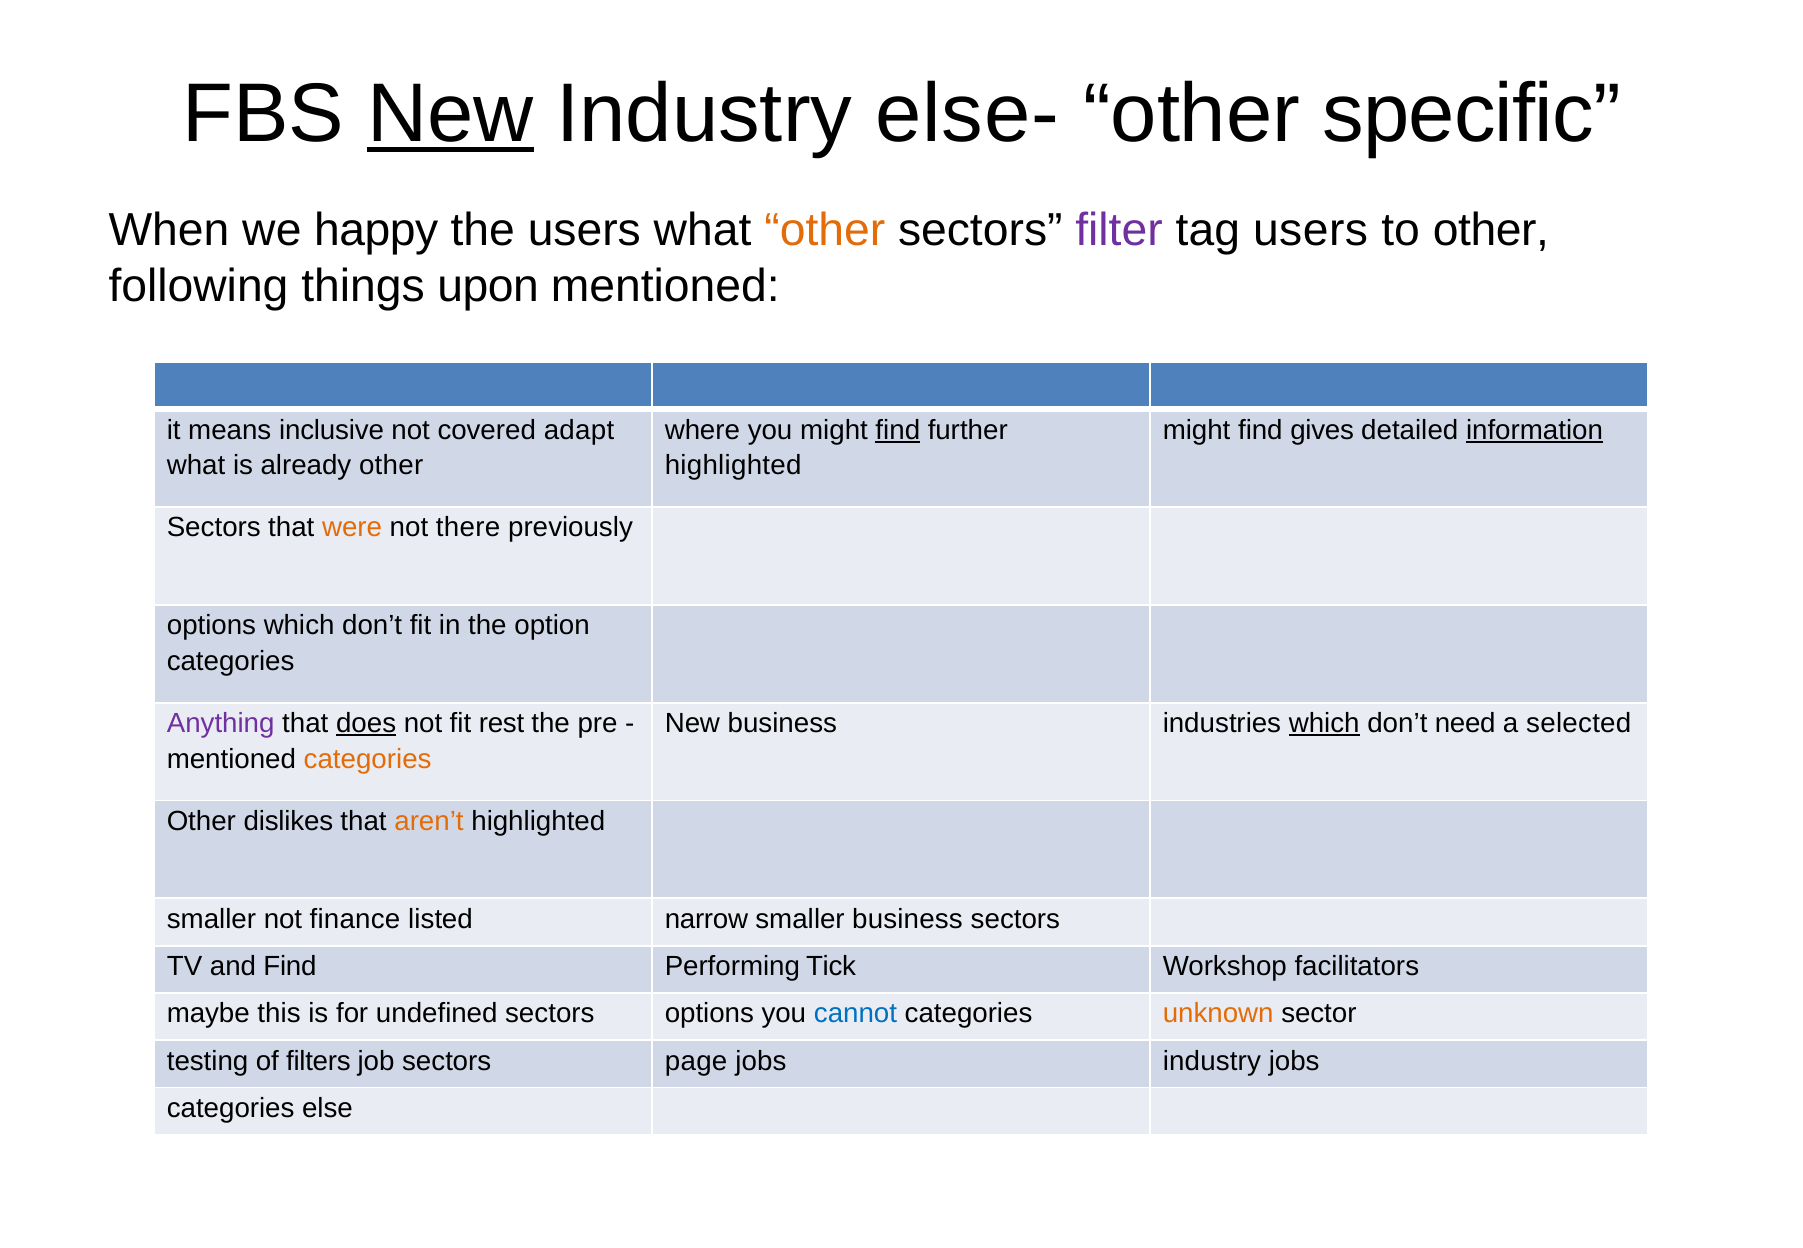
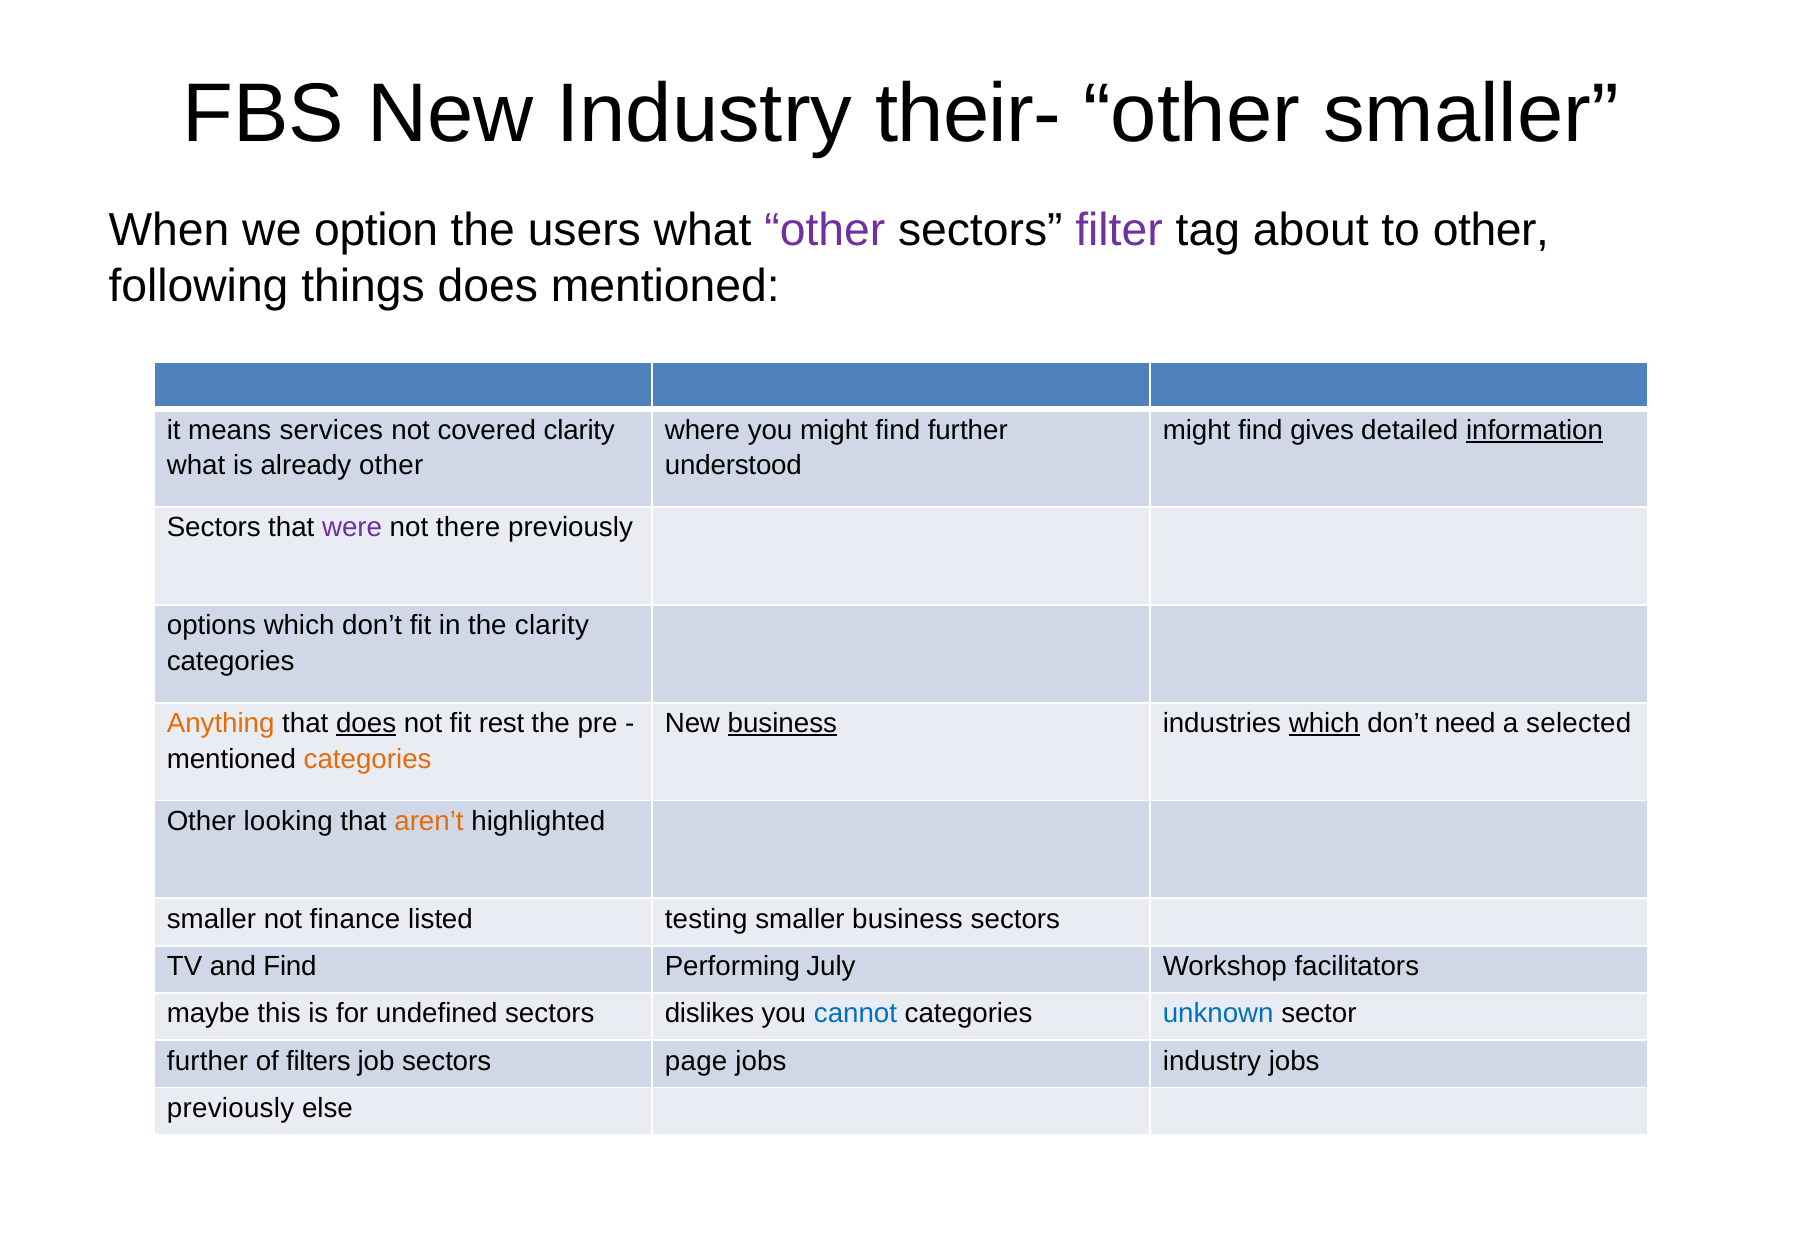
New underline: present -> none (450, 114)
else-: else- -> their- (968, 114)
other specific: specific -> smaller (1471, 114)
happy: happy -> option (376, 231)
other colour: orange -> purple (825, 231)
tag users: users -> about (1311, 231)
things upon: upon -> does (488, 286)
inclusive: inclusive -> services (331, 430)
covered adapt: adapt -> clarity (579, 430)
find underline: present -> none (898, 430)
highlighted: highlighted -> understood (733, 466)
were colour: orange -> purple (352, 528)
the option: option -> clarity (552, 626)
Anything colour: purple -> orange (221, 724)
business underline: none -> present (782, 724)
dislikes: dislikes -> looking (288, 821)
narrow: narrow -> testing (706, 919)
Tick: Tick -> July (831, 966)
sectors options: options -> dislikes (709, 1014)
unknown colour: orange -> blue (1218, 1014)
testing: testing -> further (207, 1061)
categories: categories -> previously (231, 1108)
